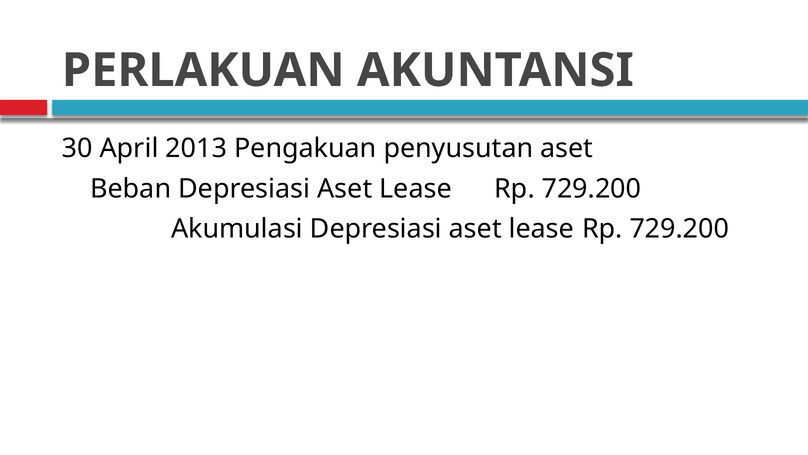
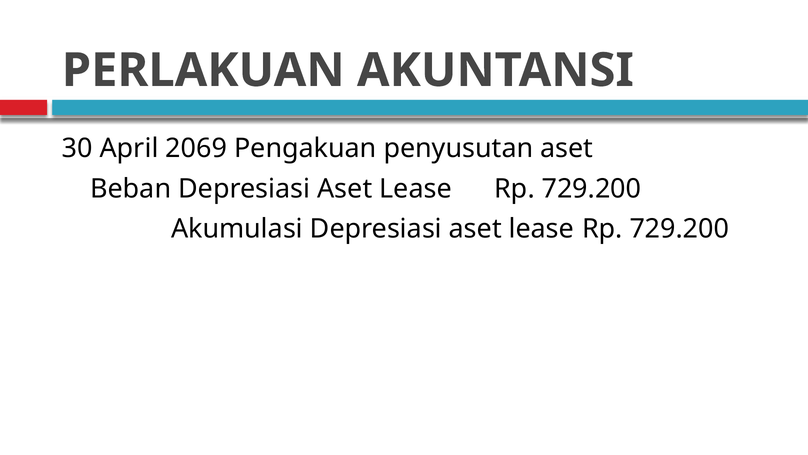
2013: 2013 -> 2069 (196, 148)
